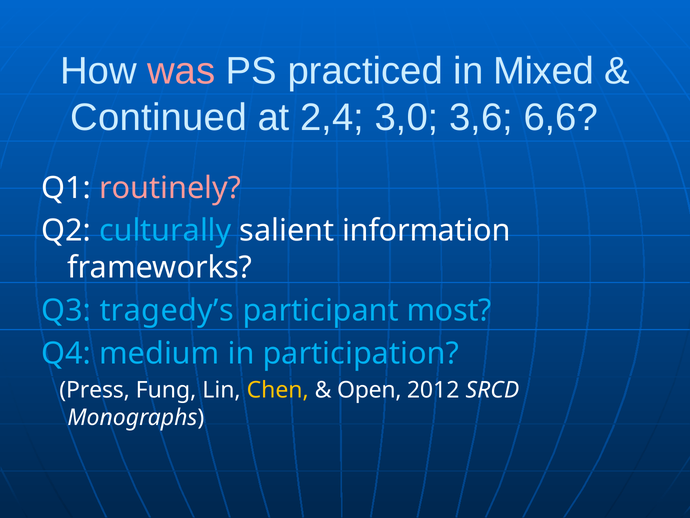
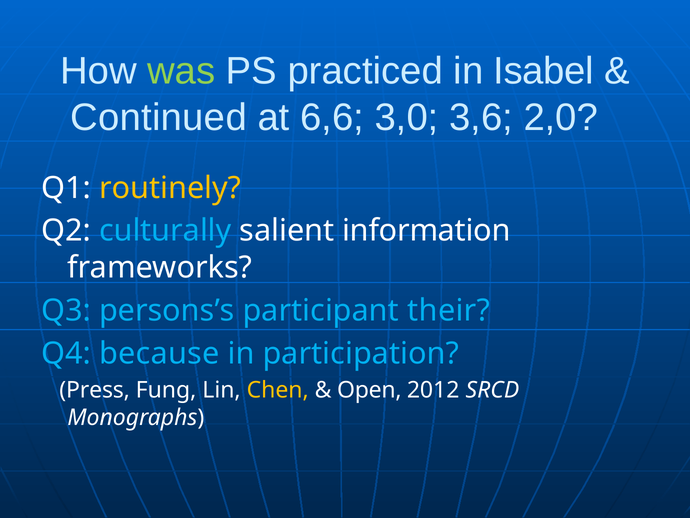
was colour: pink -> light green (181, 71)
Mixed: Mixed -> Isabel (543, 71)
2,4: 2,4 -> 6,6 (332, 117)
6,6: 6,6 -> 2,0 (561, 117)
routinely colour: pink -> yellow (170, 188)
tragedy’s: tragedy’s -> persons’s (167, 310)
most: most -> their (449, 310)
medium: medium -> because (159, 353)
